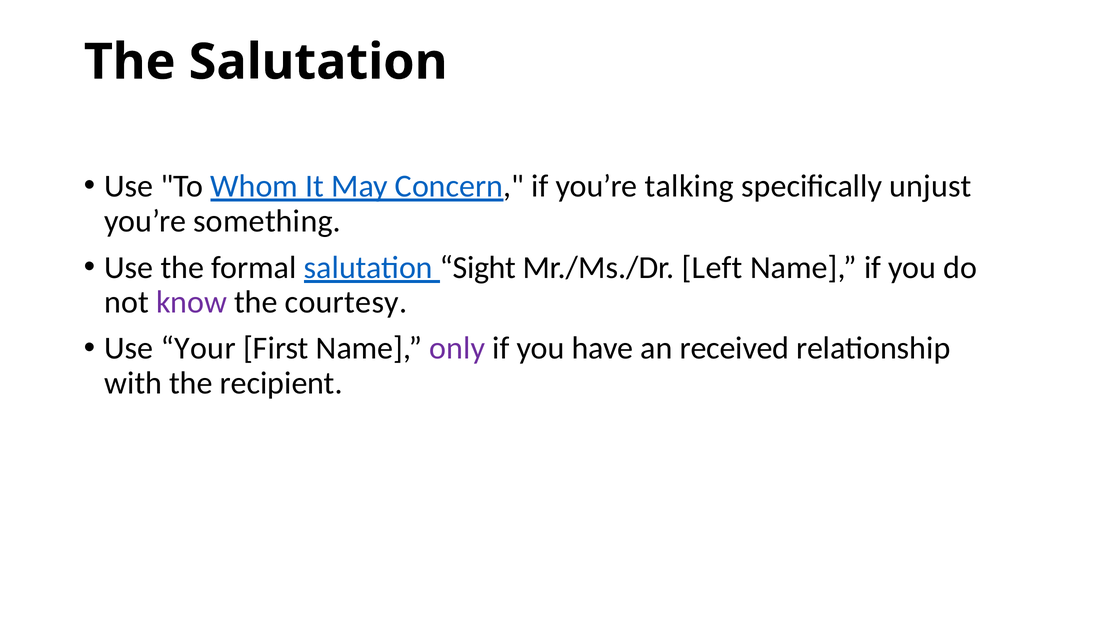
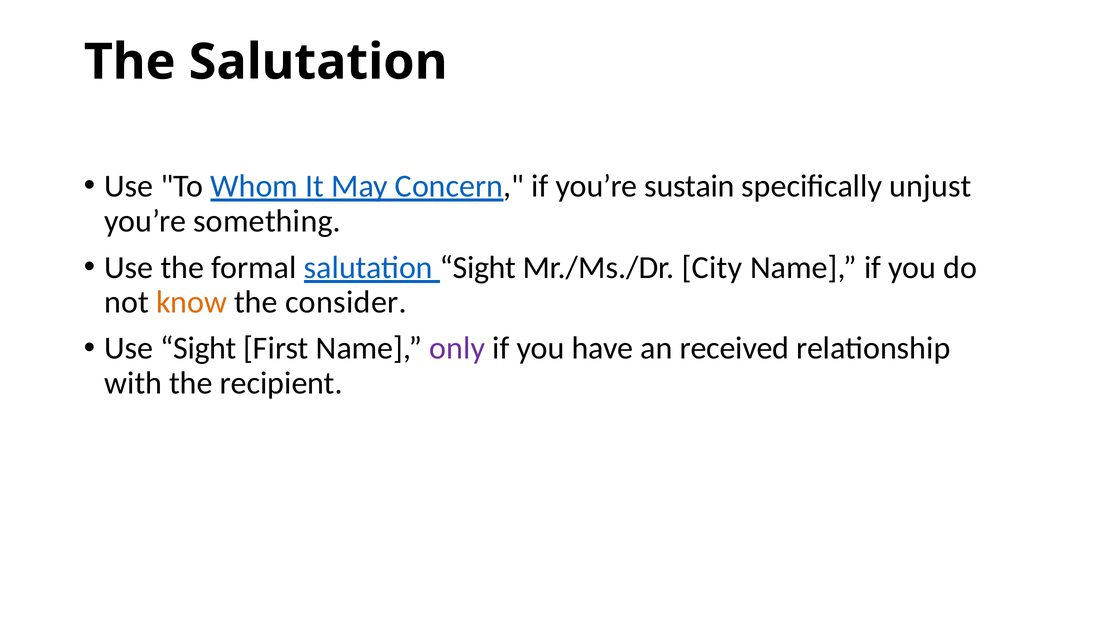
talking: talking -> sustain (690, 186)
Left: Left -> City (712, 268)
know colour: purple -> orange (191, 302)
courtesy: courtesy -> consider (346, 302)
Use Your: Your -> Sight (198, 348)
